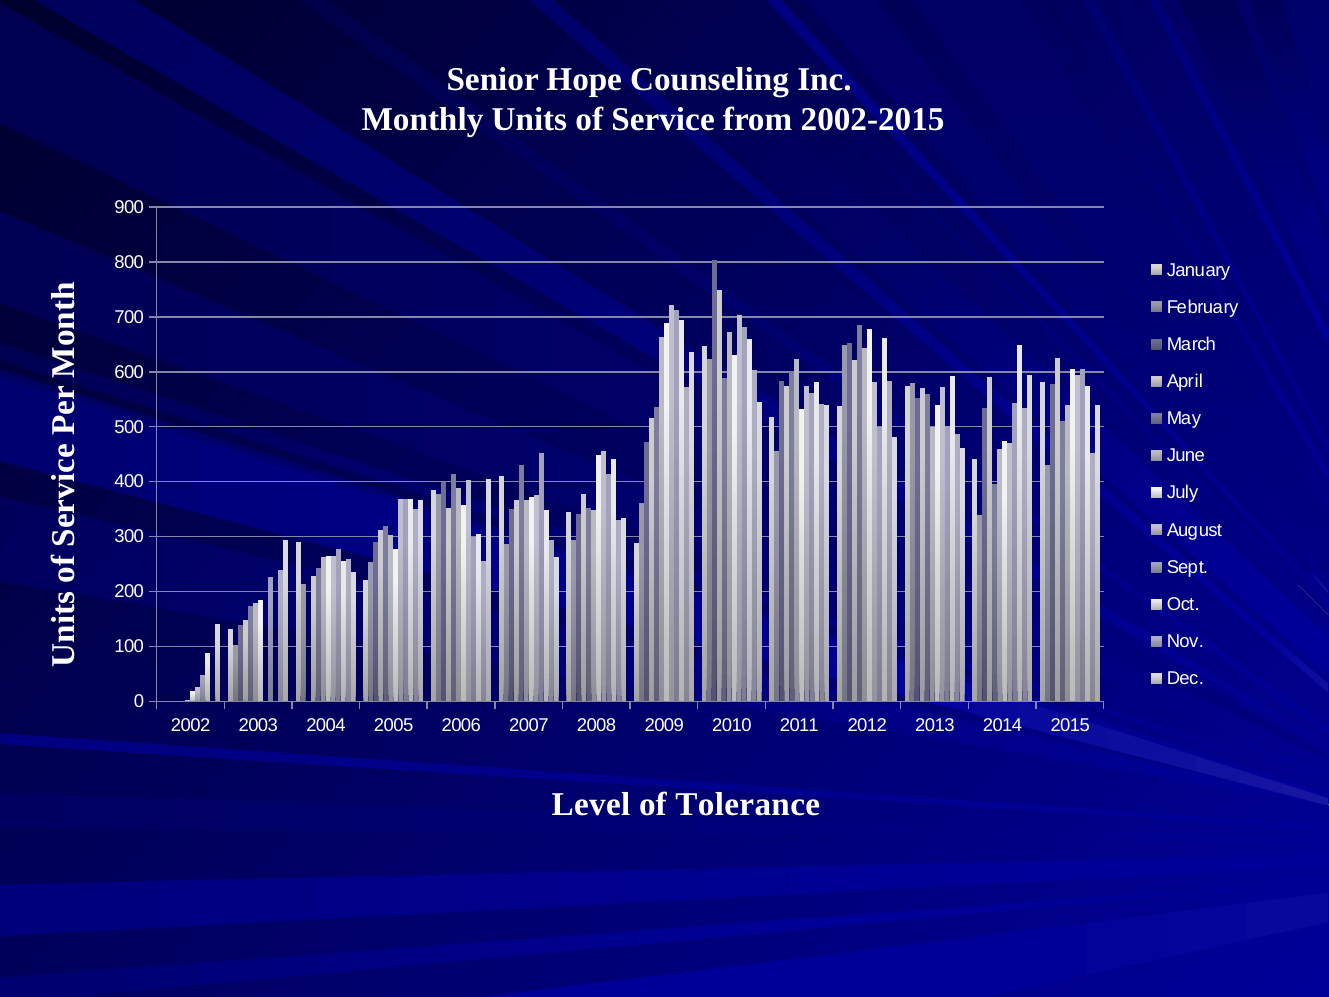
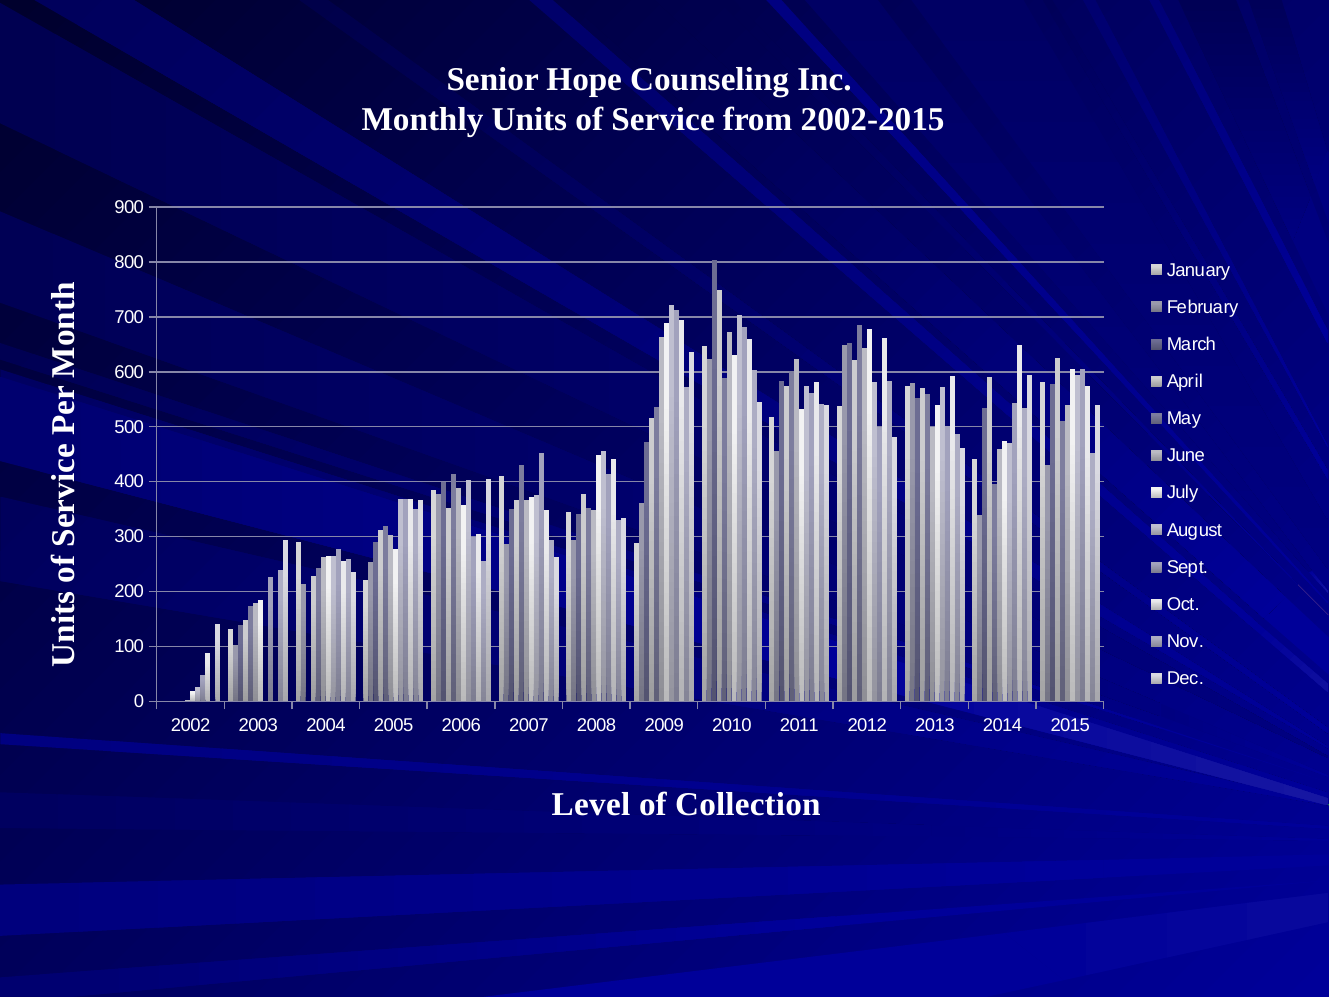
Tolerance: Tolerance -> Collection (748, 804)
